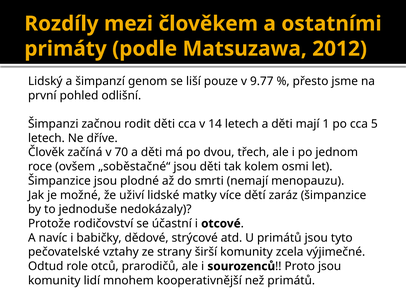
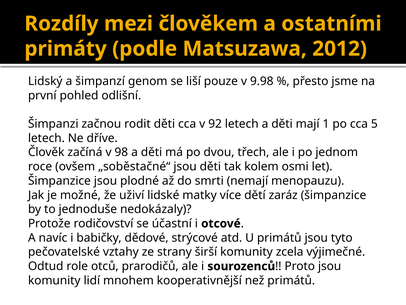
9.77: 9.77 -> 9.98 (262, 81)
14: 14 -> 92 (215, 124)
70: 70 -> 98 (121, 152)
